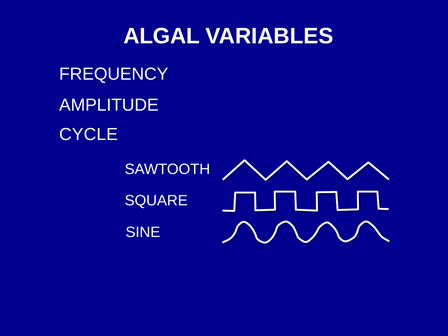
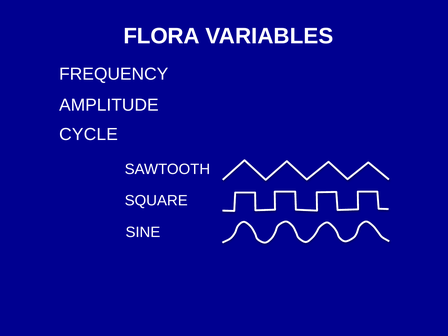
ALGAL: ALGAL -> FLORA (162, 36)
